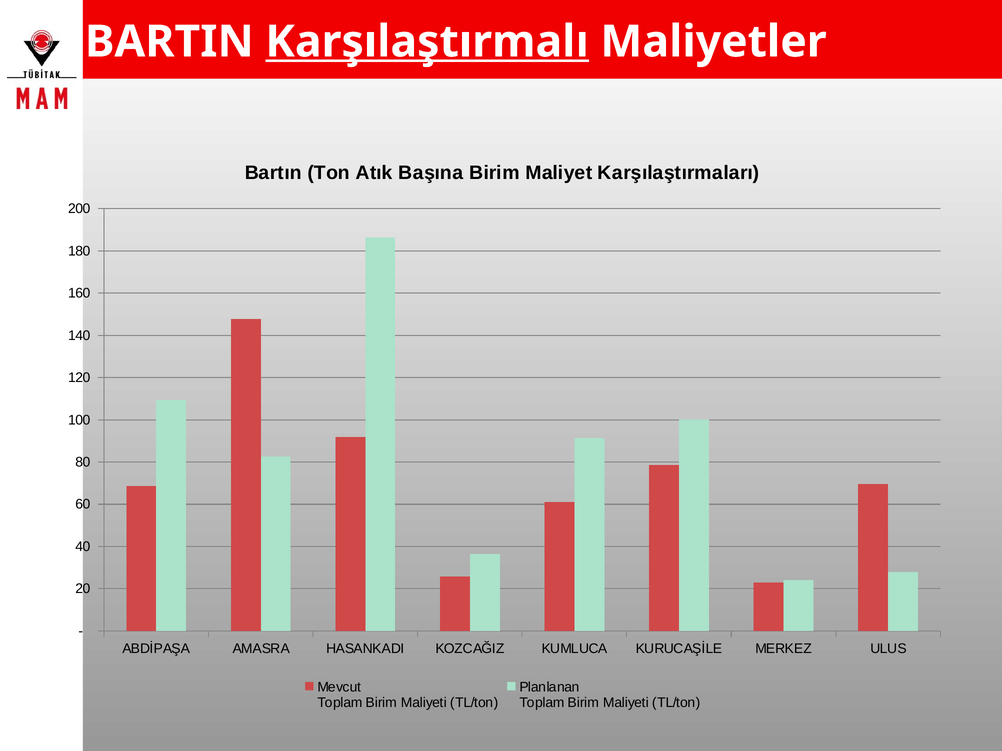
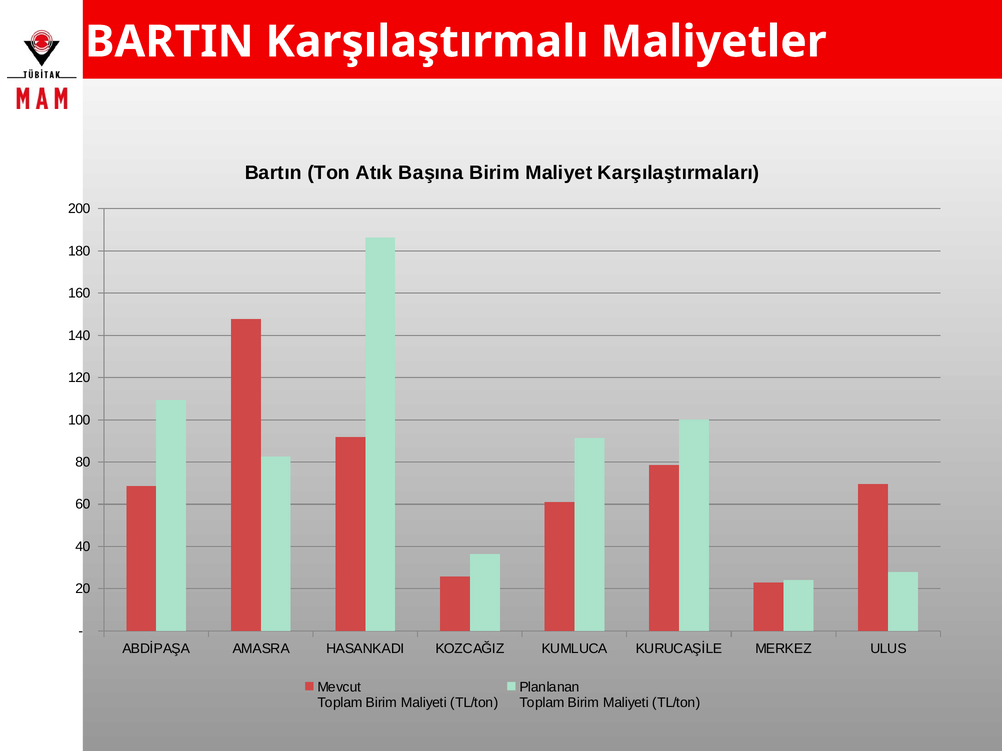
Karşılaştırmalı underline: present -> none (427, 42)
